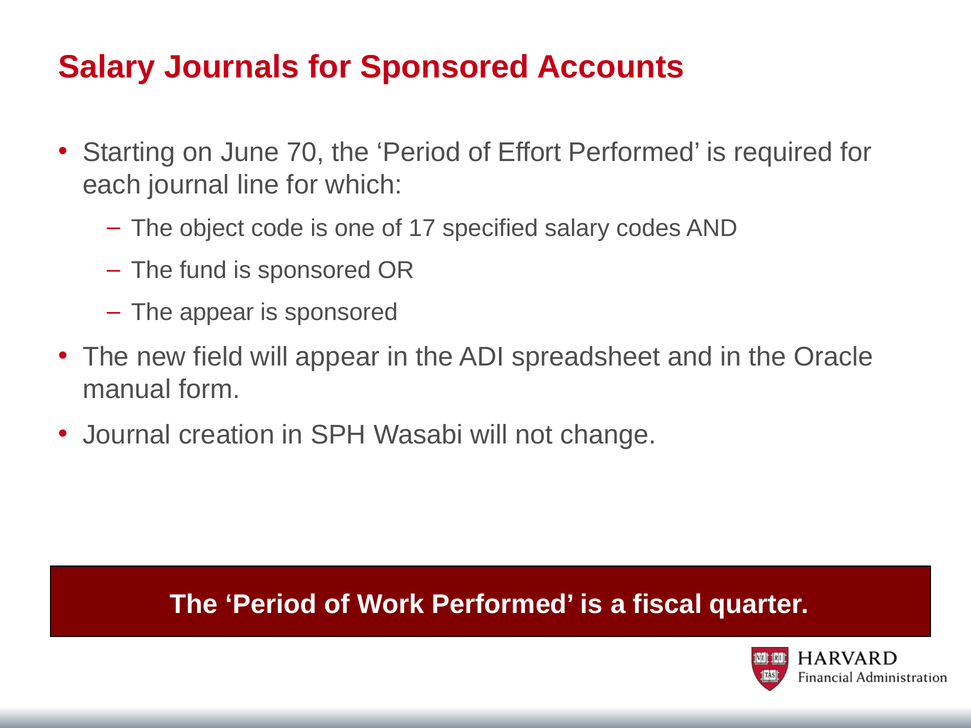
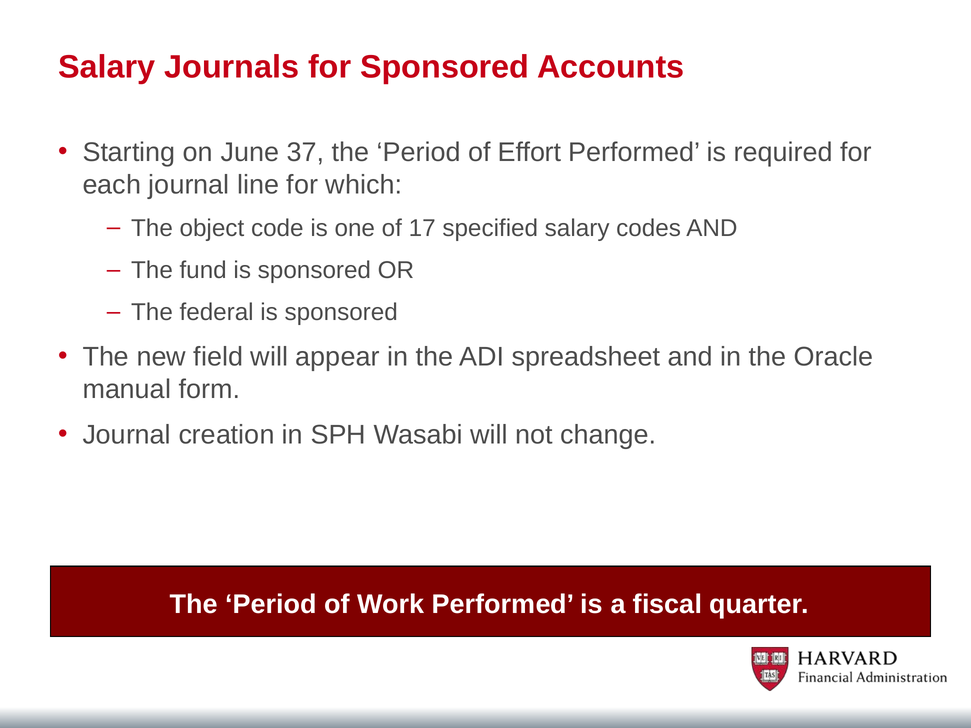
70: 70 -> 37 (305, 152)
The appear: appear -> federal (217, 312)
